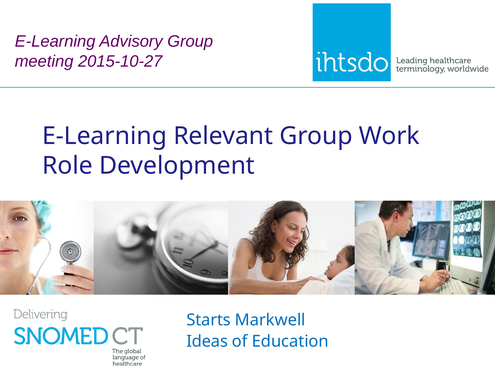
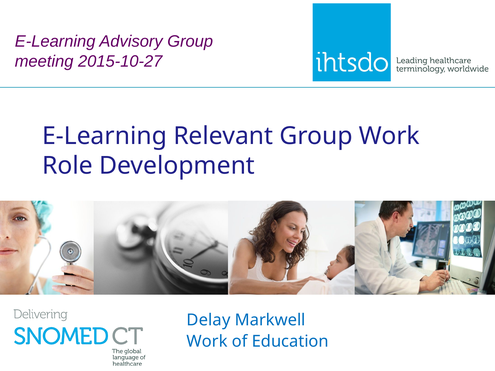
Starts: Starts -> Delay (209, 320)
Ideas: Ideas -> Work (207, 342)
